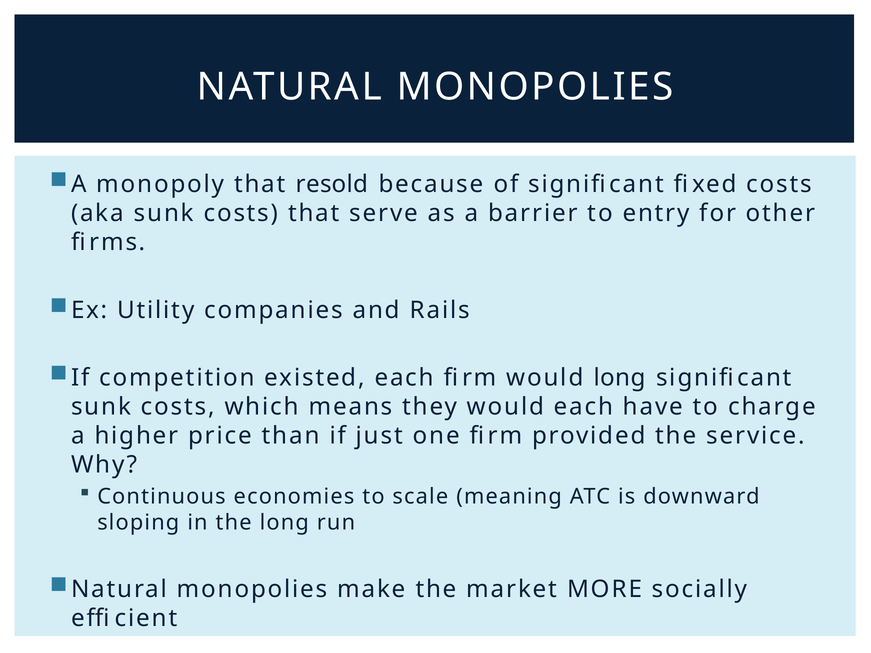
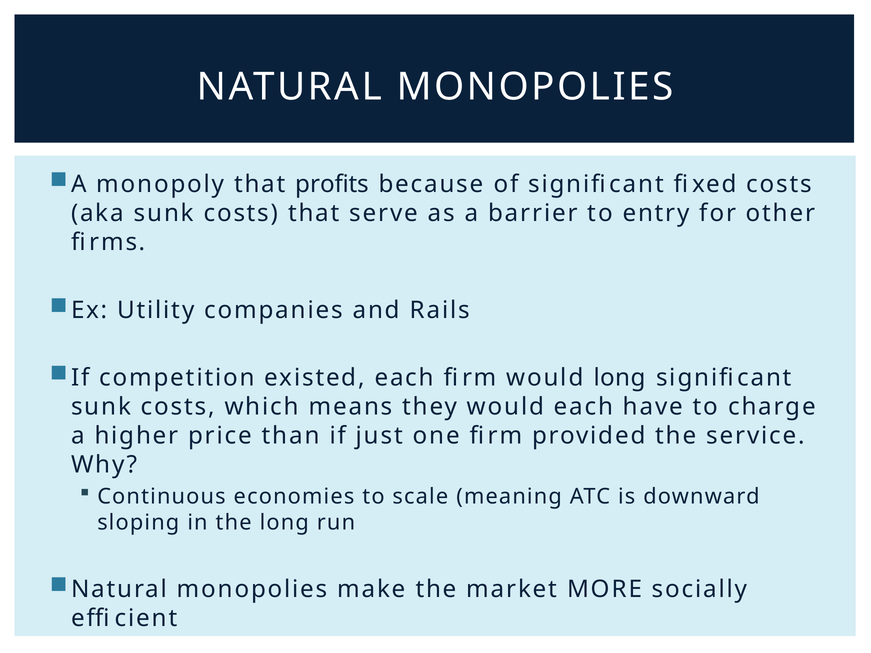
resold: resold -> profits (332, 184)
